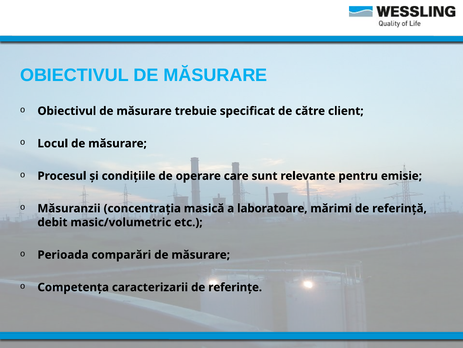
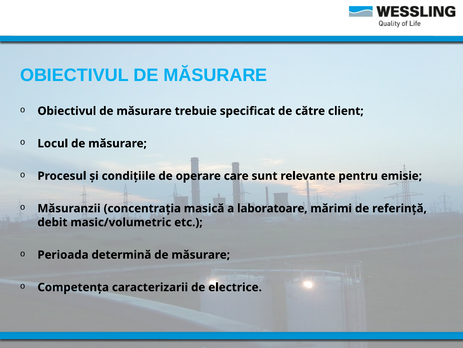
comparări: comparări -> determină (121, 254)
referinţe: referinţe -> electrice (235, 287)
